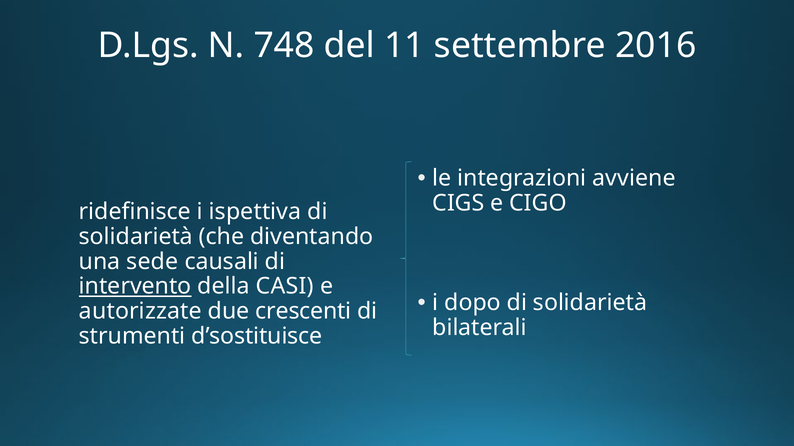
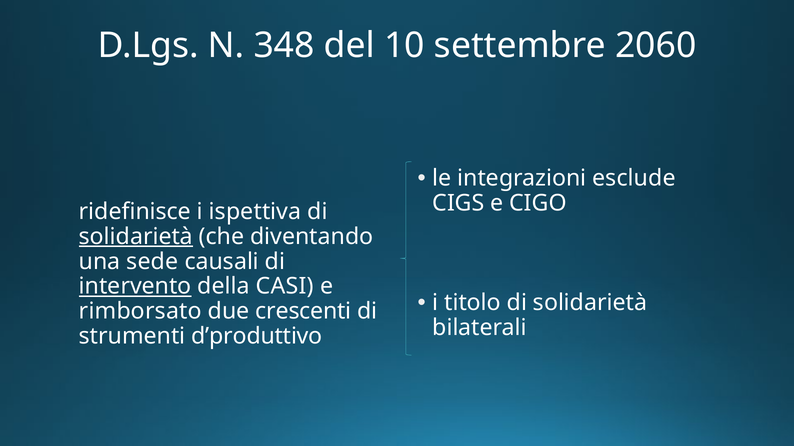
748: 748 -> 348 (284, 46)
11: 11 -> 10 (404, 46)
2016: 2016 -> 2060 (656, 46)
avviene: avviene -> esclude (634, 179)
solidarietà underline: none -> present (136, 237)
dopo: dopo -> titolo (473, 303)
autorizzate: autorizzate -> rimborsato (140, 312)
d’sostituisce: d’sostituisce -> d’produttivo (257, 337)
